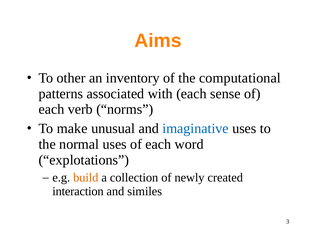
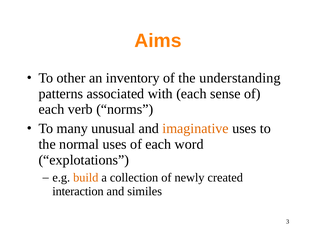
computational: computational -> understanding (240, 78)
make: make -> many (72, 129)
imaginative colour: blue -> orange (196, 129)
